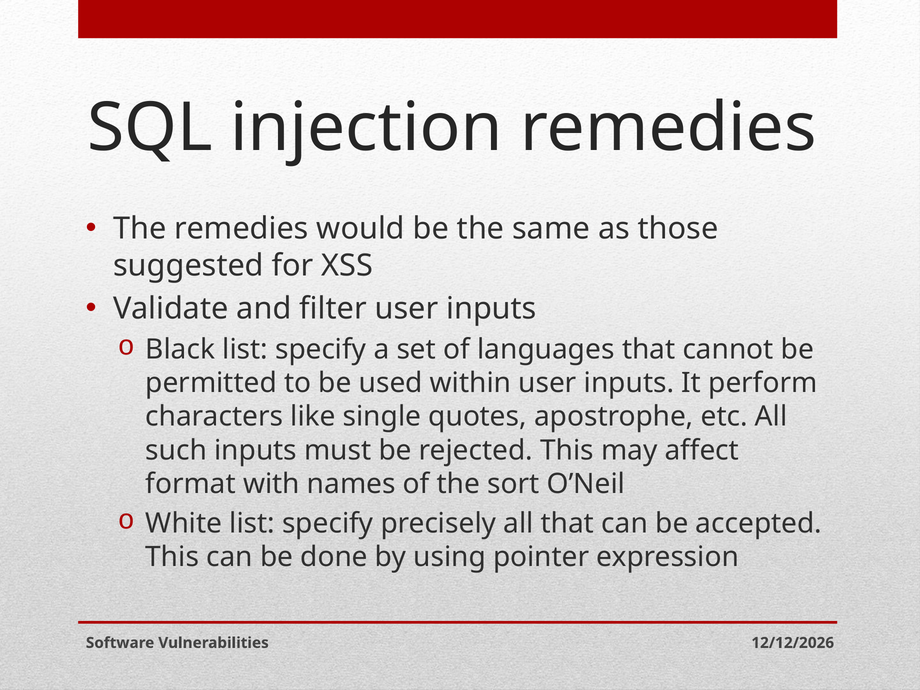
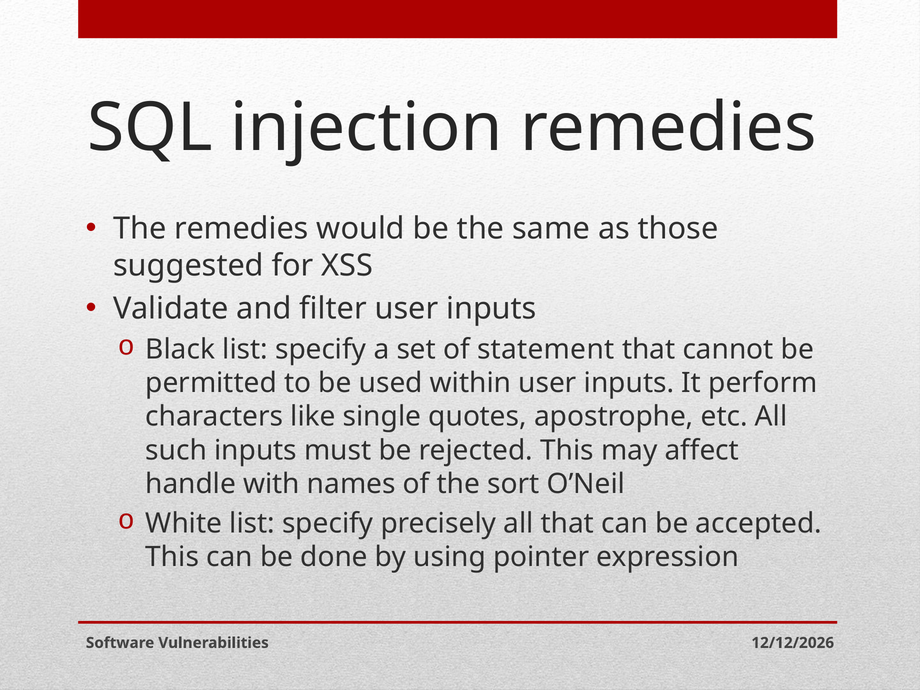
languages: languages -> statement (546, 349)
format: format -> handle (191, 484)
